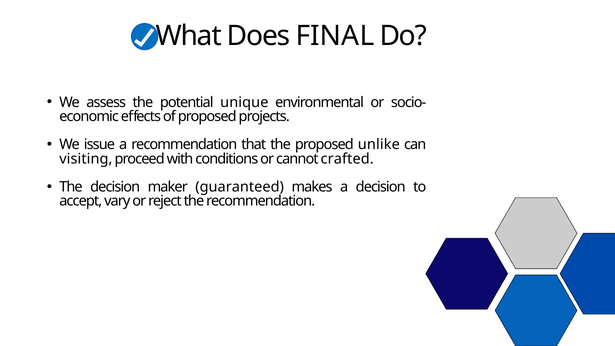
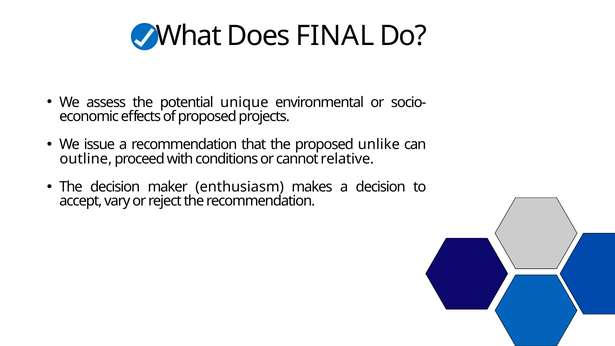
visiting: visiting -> outline (86, 159)
crafted: crafted -> relative (347, 159)
guaranteed: guaranteed -> enthusiasm (240, 187)
